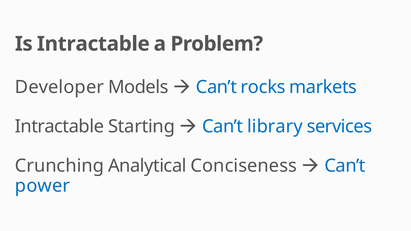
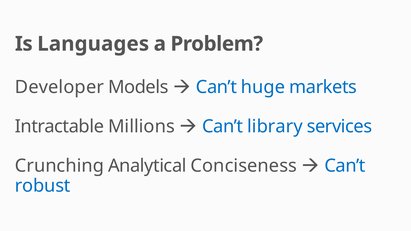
Is Intractable: Intractable -> Languages (93, 44)
rocks: rocks -> huge (263, 87)
Starting: Starting -> Millions (141, 127)
power: power -> robust (43, 186)
